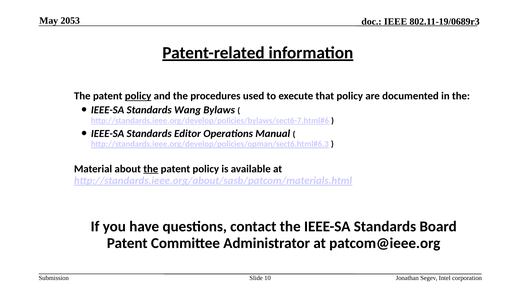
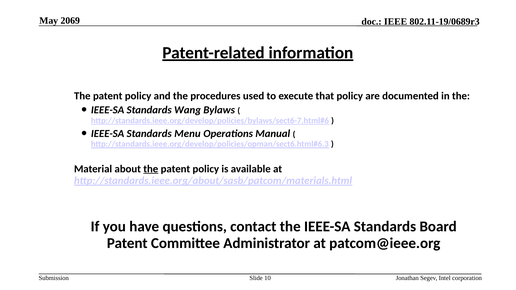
2053: 2053 -> 2069 (70, 21)
policy underline: present -> none (138, 96)
Editor: Editor -> Menu (187, 134)
